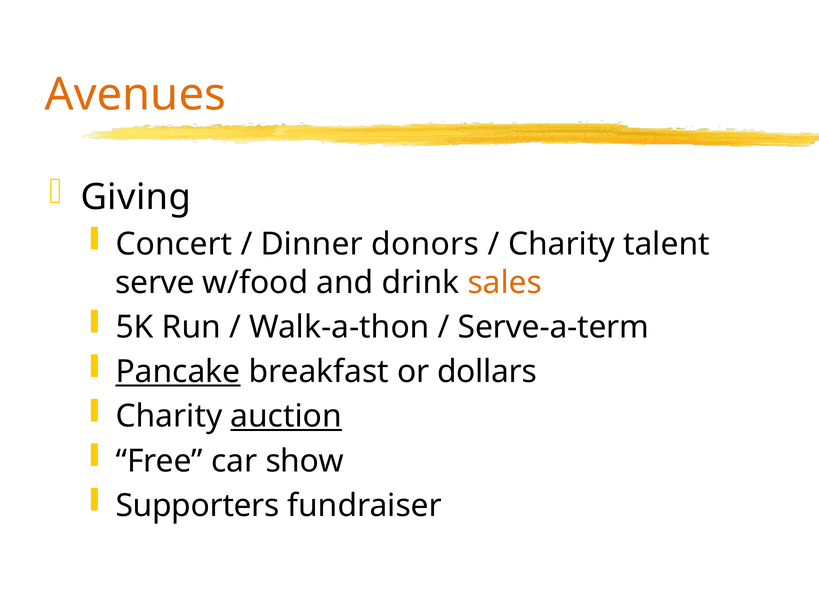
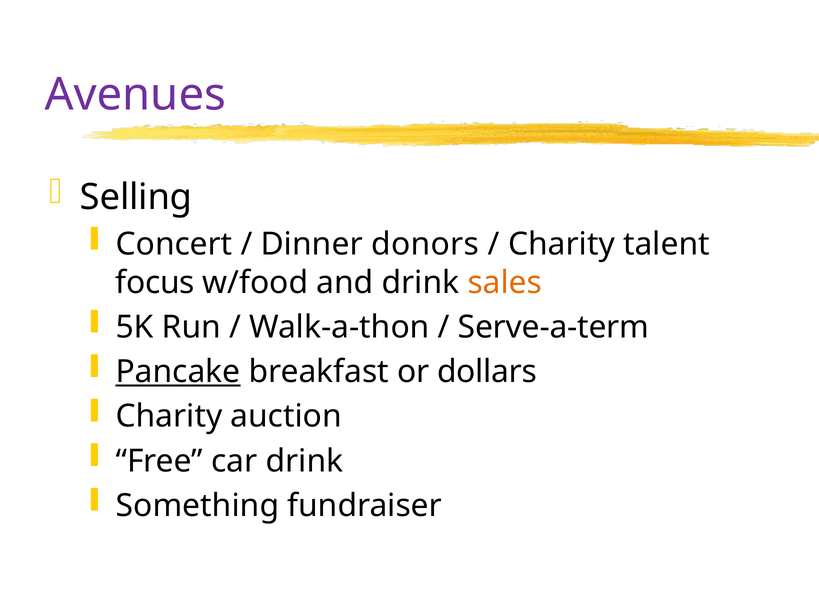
Avenues colour: orange -> purple (135, 95)
Giving: Giving -> Selling (136, 197)
serve: serve -> focus (155, 283)
auction underline: present -> none (286, 417)
car show: show -> drink (305, 461)
Supporters: Supporters -> Something (197, 506)
